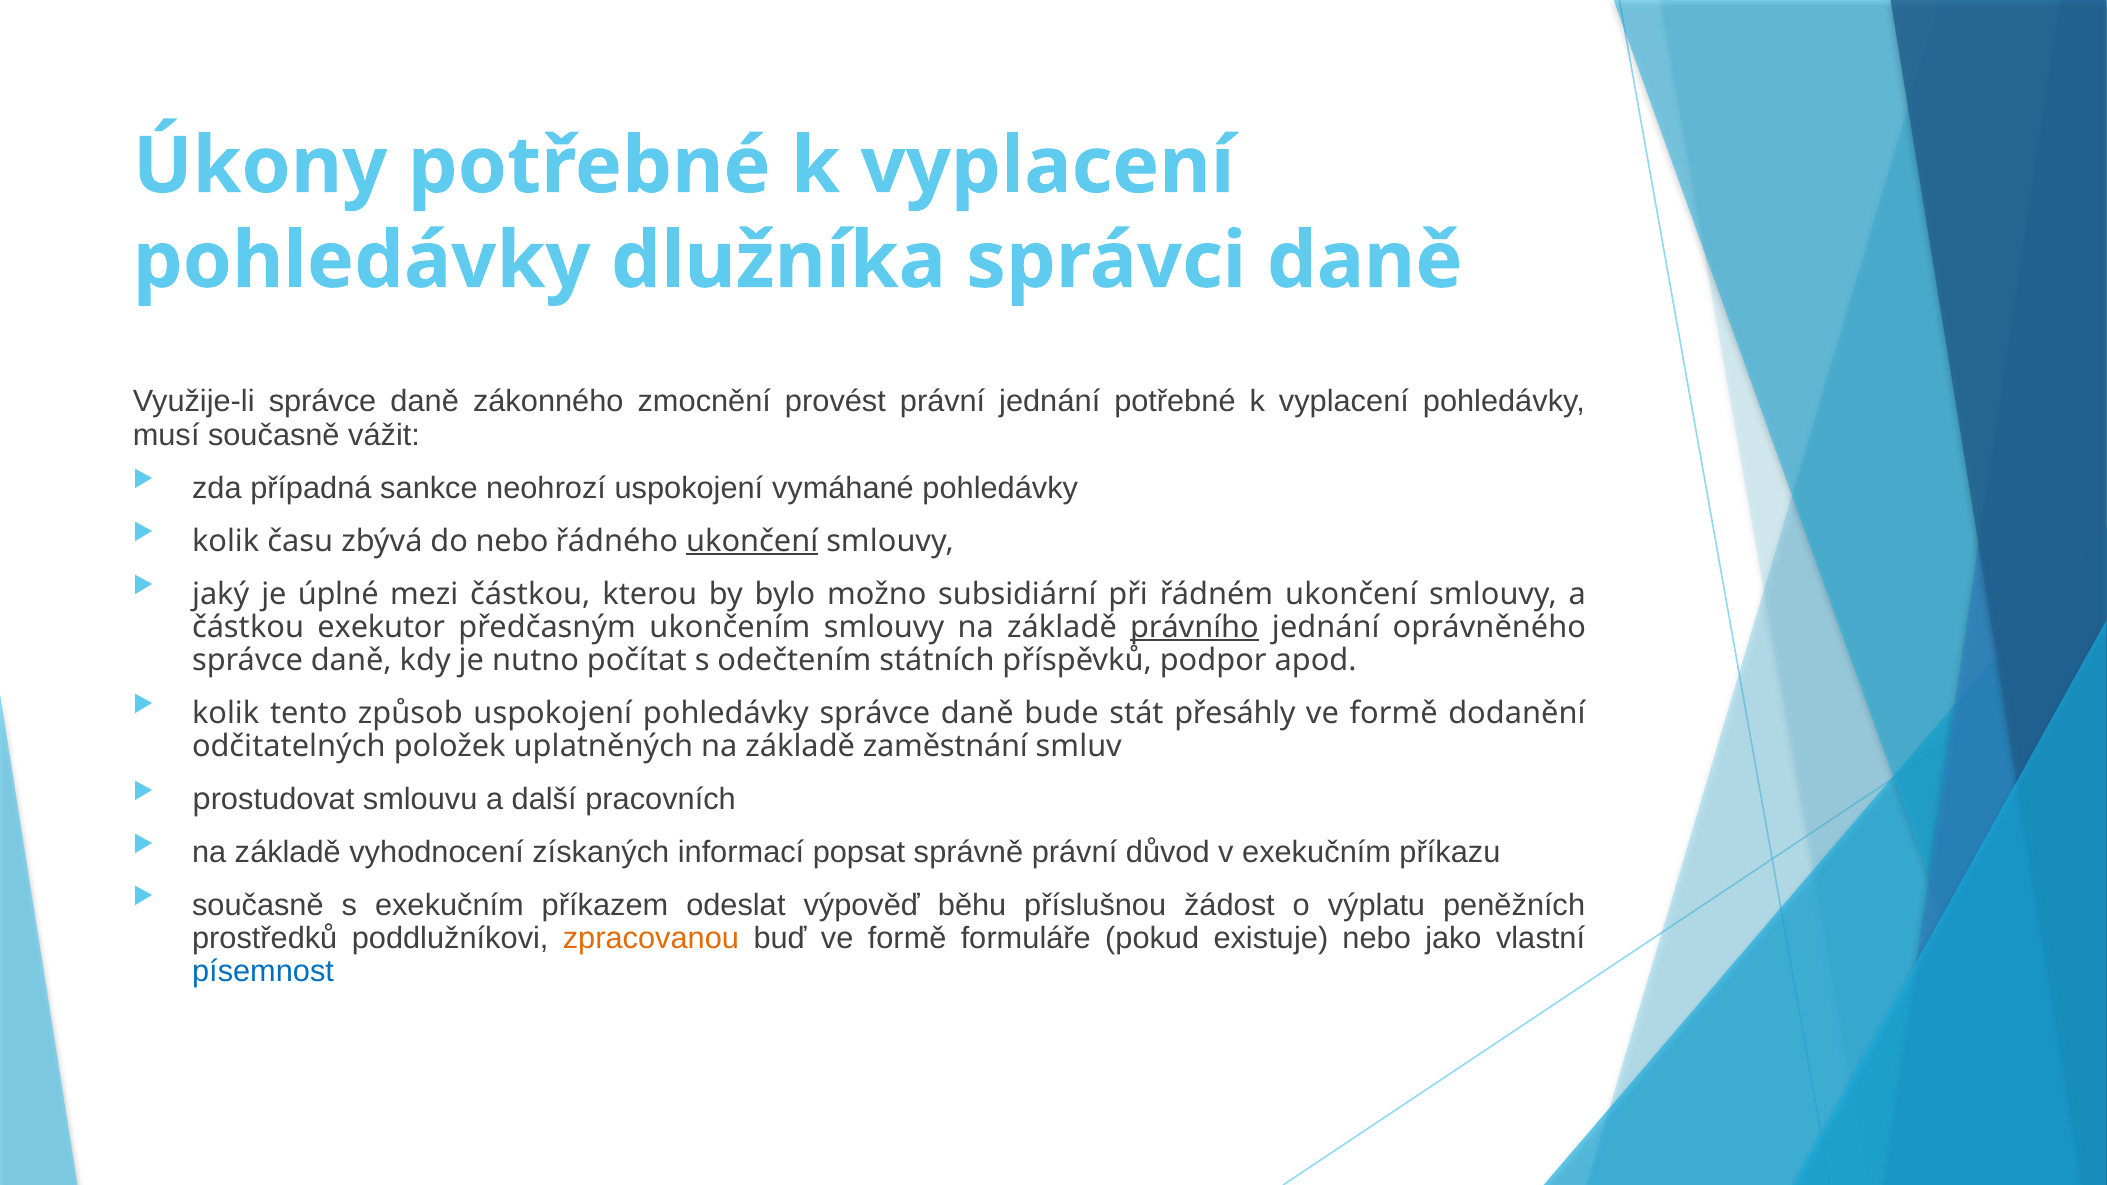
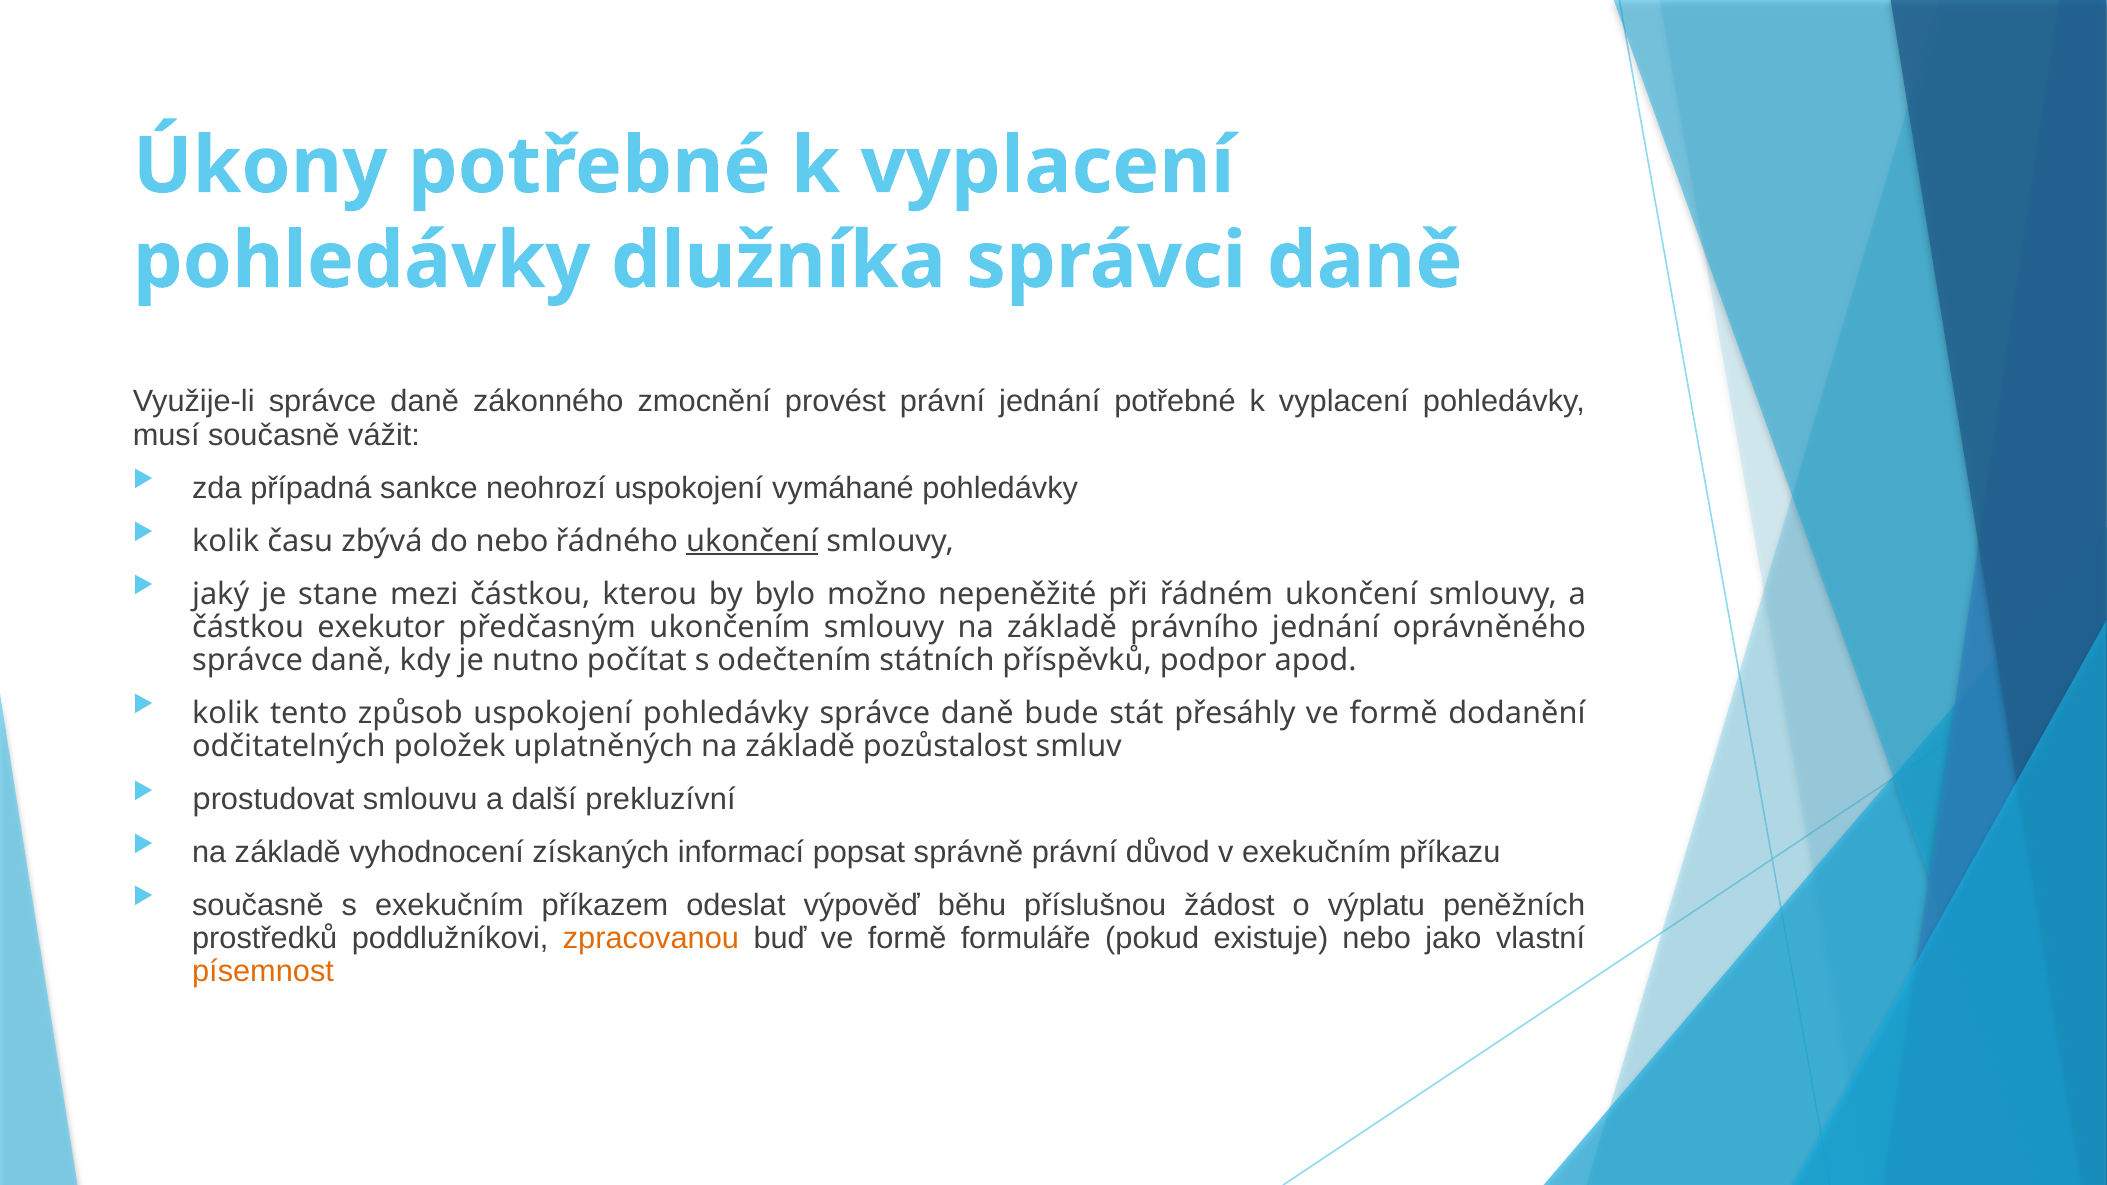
úplné: úplné -> stane (338, 594)
subsidiární: subsidiární -> nepeněžité (1017, 594)
právního underline: present -> none (1194, 627)
zaměstnání: zaměstnání -> pozůstalost (945, 747)
pracovních: pracovních -> prekluzívní (660, 800)
písemnost colour: blue -> orange (263, 972)
